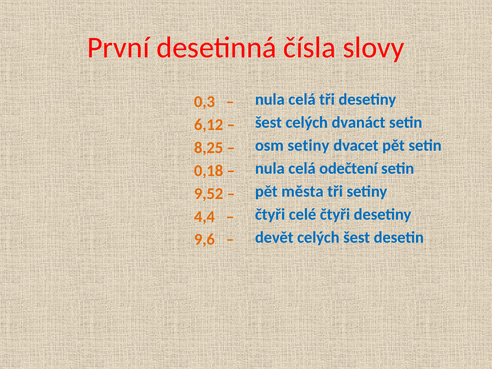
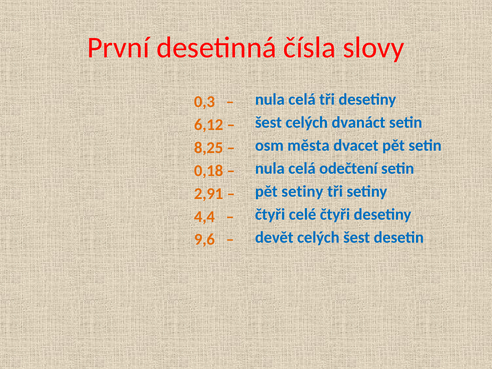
osm setiny: setiny -> města (308, 145)
pět města: města -> setiny (302, 191)
9,52: 9,52 -> 2,91 (209, 194)
